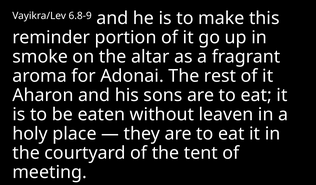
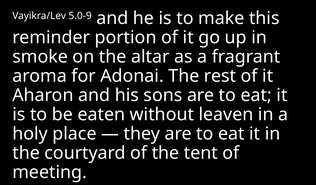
6.8-9: 6.8-9 -> 5.0-9 (80, 16)
